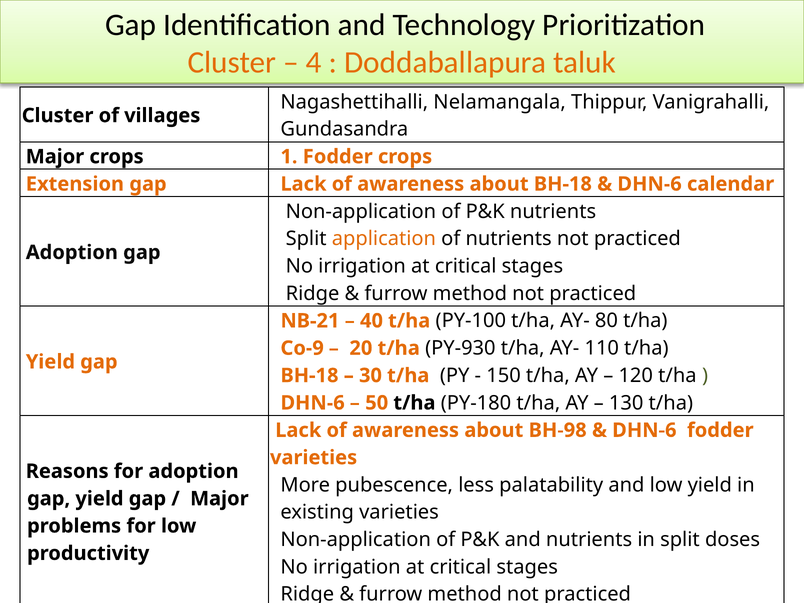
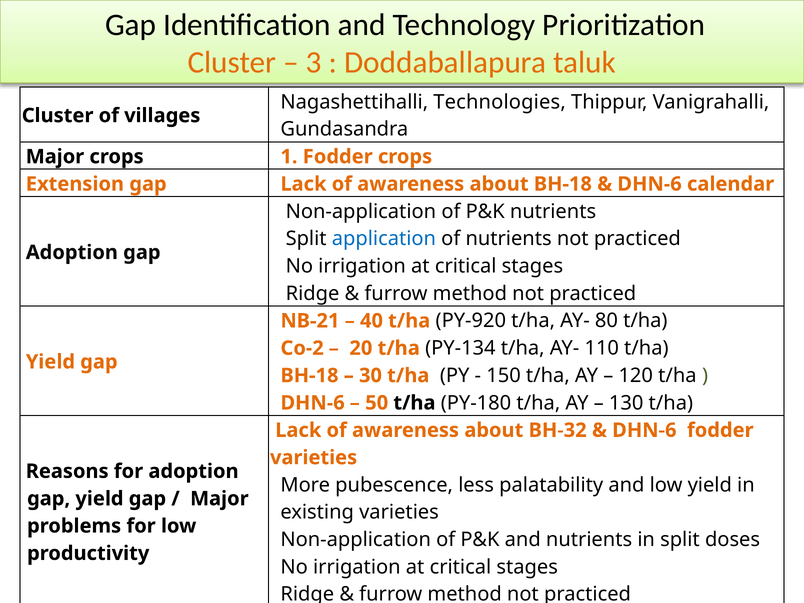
4: 4 -> 3 (314, 62)
Nelamangala: Nelamangala -> Technologies (500, 102)
application colour: orange -> blue (384, 239)
PY-100: PY-100 -> PY-920 (471, 321)
Co-9: Co-9 -> Co-2 (302, 348)
PY-930: PY-930 -> PY-134 (460, 348)
BH-98: BH-98 -> BH-32 (558, 430)
